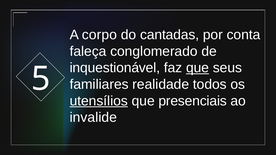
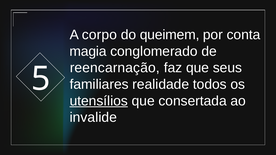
cantadas: cantadas -> queimem (170, 35)
faleça: faleça -> magia (88, 51)
inquestionável: inquestionável -> reencarnação (115, 68)
que underline: present -> none (198, 68)
presenciais: presenciais -> consertada (193, 101)
